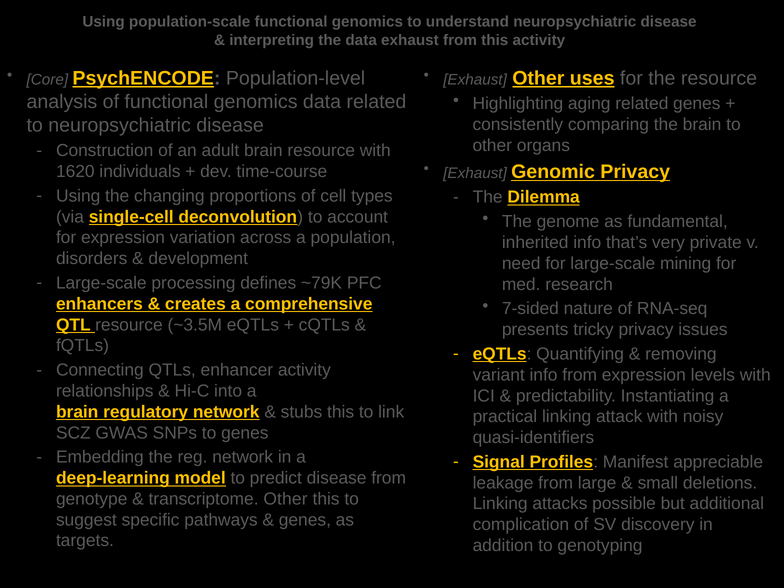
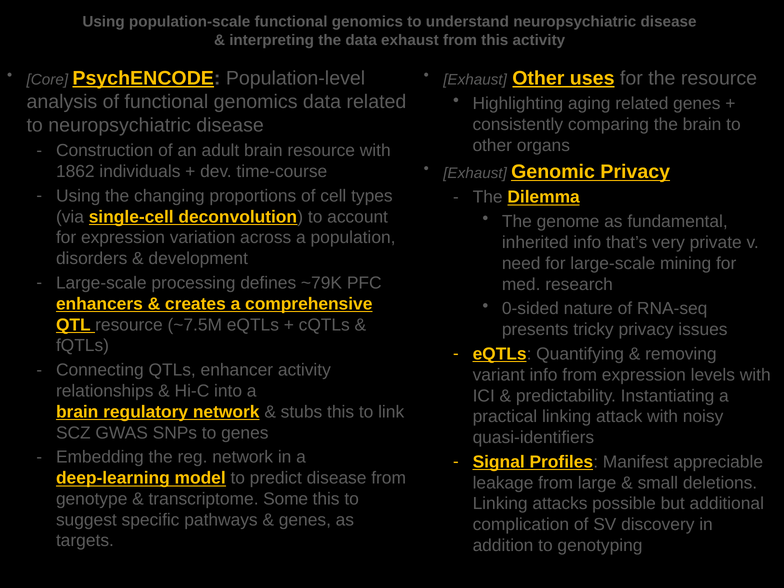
1620: 1620 -> 1862 (75, 172)
7-sided: 7-sided -> 0-sided (530, 309)
~3.5M: ~3.5M -> ~7.5M (195, 325)
transcriptome Other: Other -> Some (286, 499)
